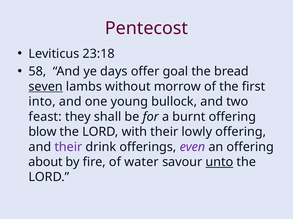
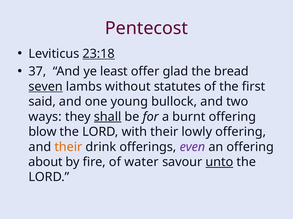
23:18 underline: none -> present (99, 54)
58: 58 -> 37 (37, 72)
days: days -> least (114, 72)
goal: goal -> glad (175, 72)
morrow: morrow -> statutes (177, 87)
into: into -> said (42, 102)
feast: feast -> ways (45, 117)
shall underline: none -> present (108, 117)
their colour: purple -> orange (68, 147)
